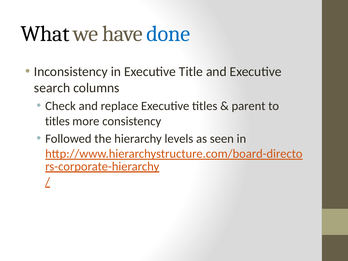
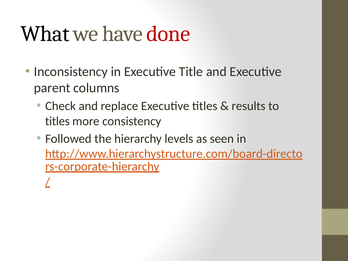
done colour: blue -> red (168, 34)
search: search -> parent (52, 88)
parent: parent -> results (249, 106)
